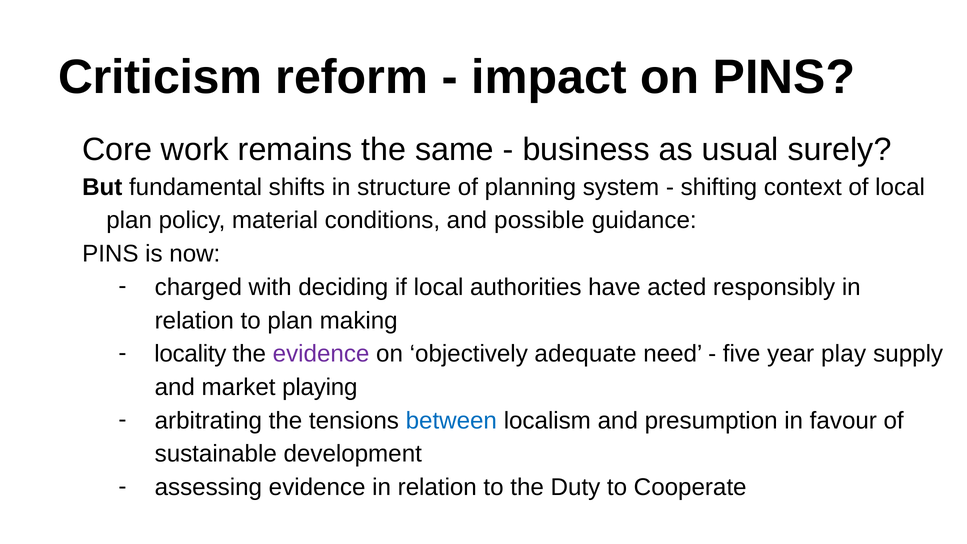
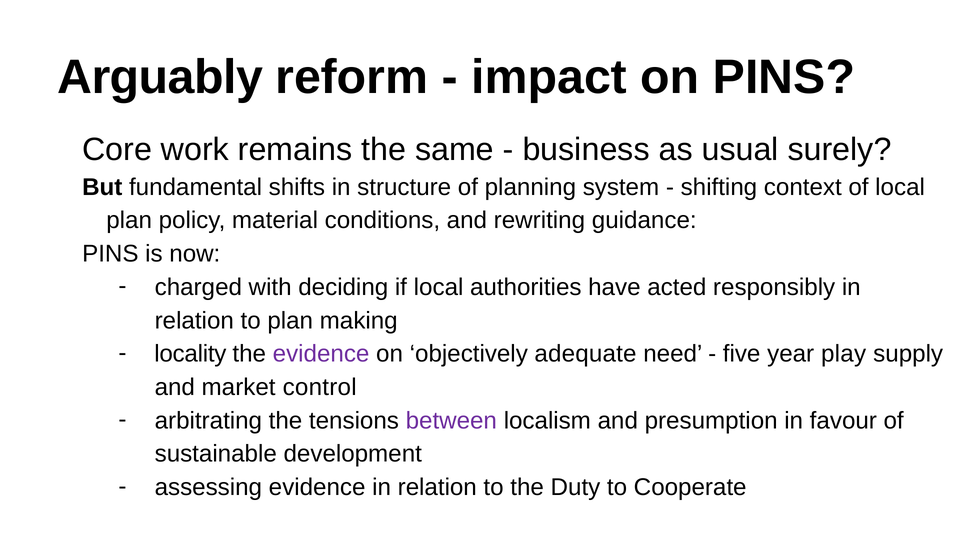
Criticism: Criticism -> Arguably (160, 77)
possible: possible -> rewriting (539, 220)
playing: playing -> control (320, 387)
between colour: blue -> purple (451, 421)
